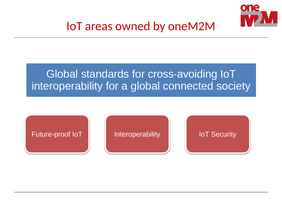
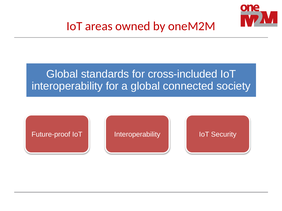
cross-avoiding: cross-avoiding -> cross-included (183, 74)
